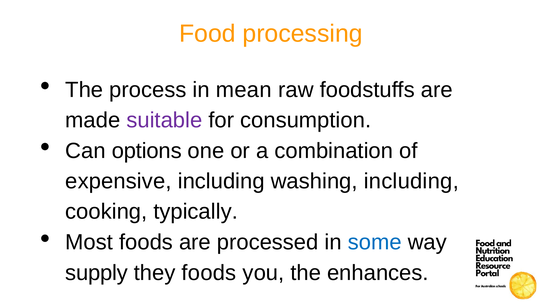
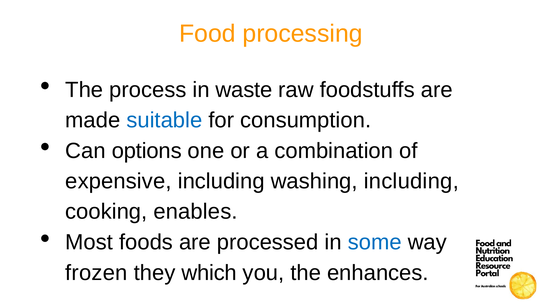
mean: mean -> waste (244, 90)
suitable colour: purple -> blue (164, 120)
typically: typically -> enables (196, 212)
supply: supply -> frozen (96, 273)
they foods: foods -> which (209, 273)
